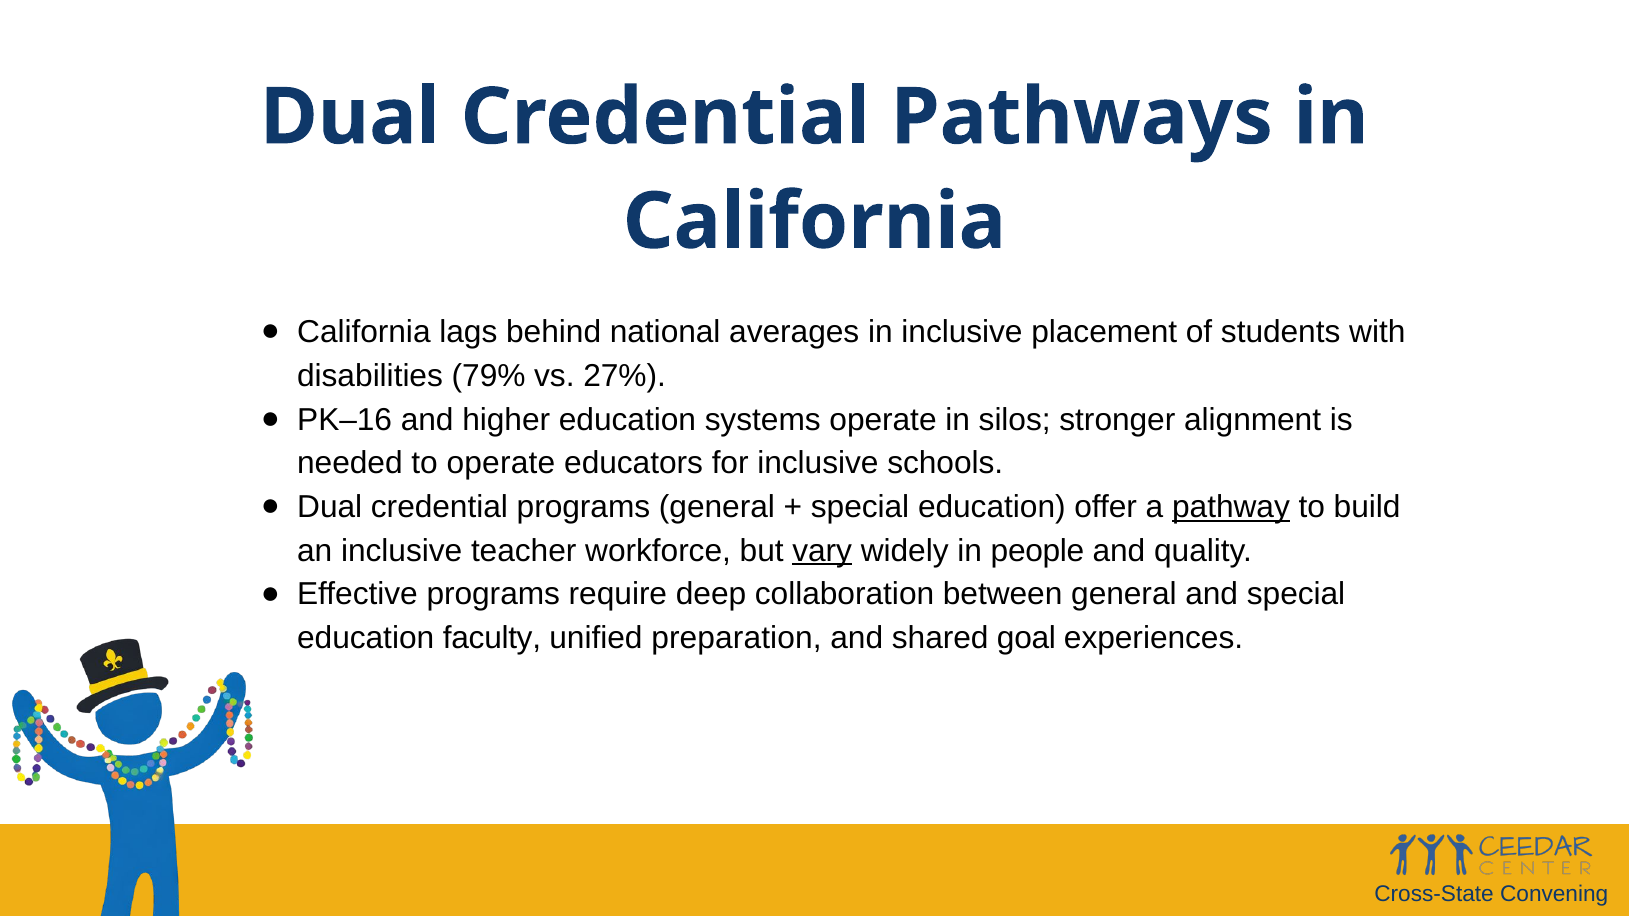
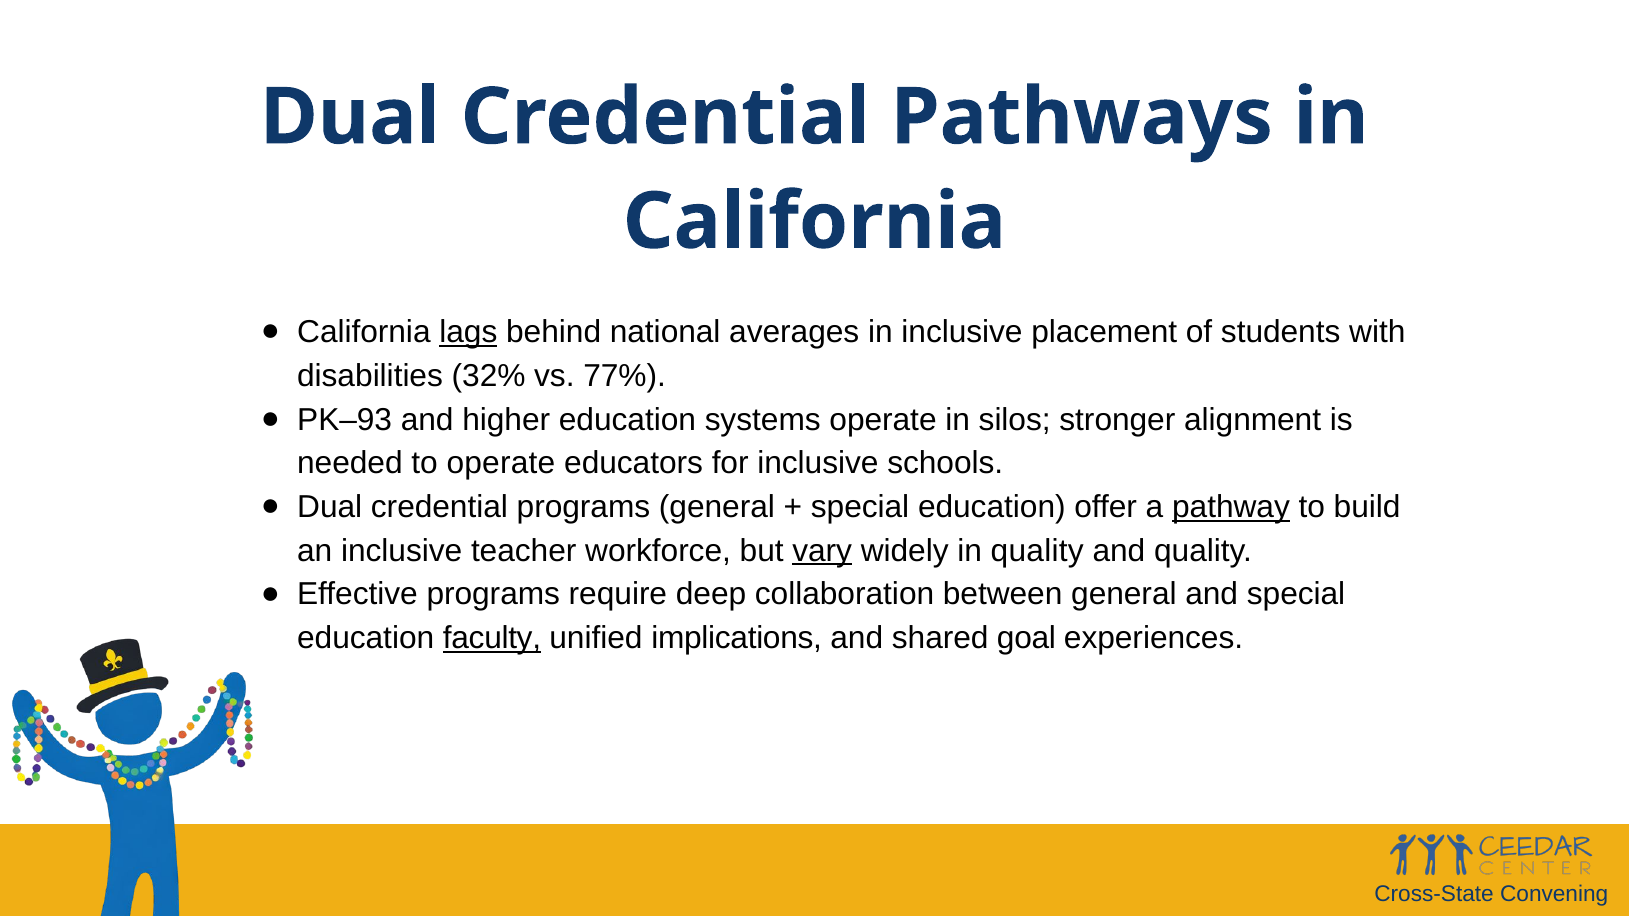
lags underline: none -> present (468, 332)
79%: 79% -> 32% (489, 376)
27%: 27% -> 77% (625, 376)
PK–16: PK–16 -> PK–93 (345, 420)
in people: people -> quality (1037, 551)
faculty underline: none -> present (492, 638)
preparation: preparation -> implications (737, 638)
